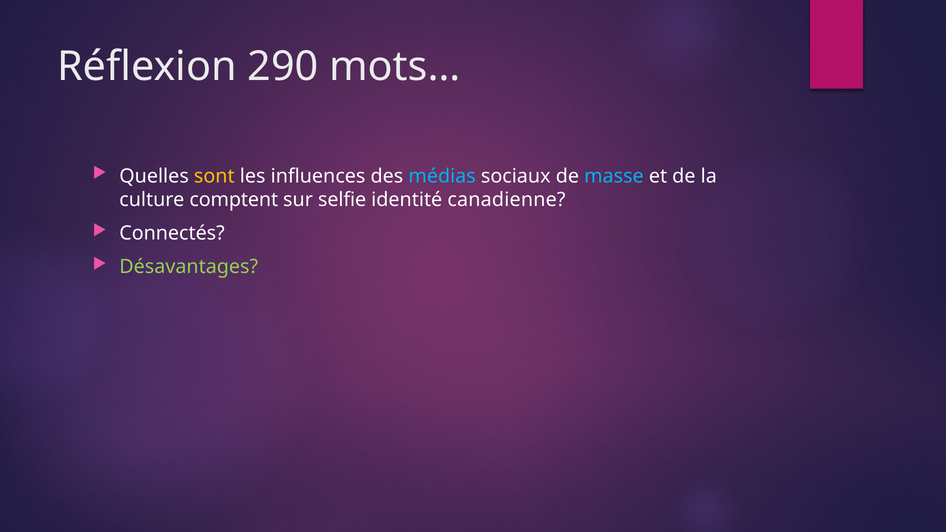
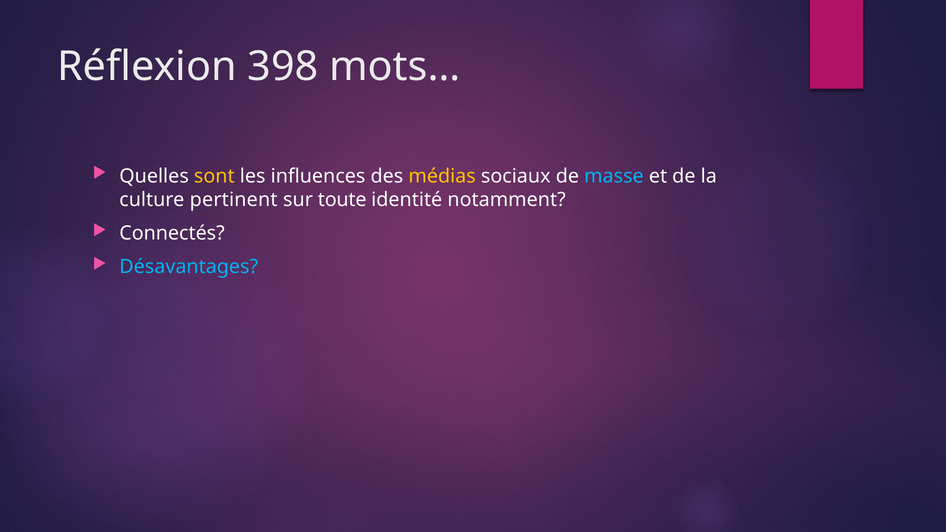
290: 290 -> 398 (283, 66)
médias colour: light blue -> yellow (442, 176)
comptent: comptent -> pertinent (234, 200)
selfie: selfie -> toute (342, 200)
canadienne: canadienne -> notamment (507, 200)
Désavantages colour: light green -> light blue (189, 267)
